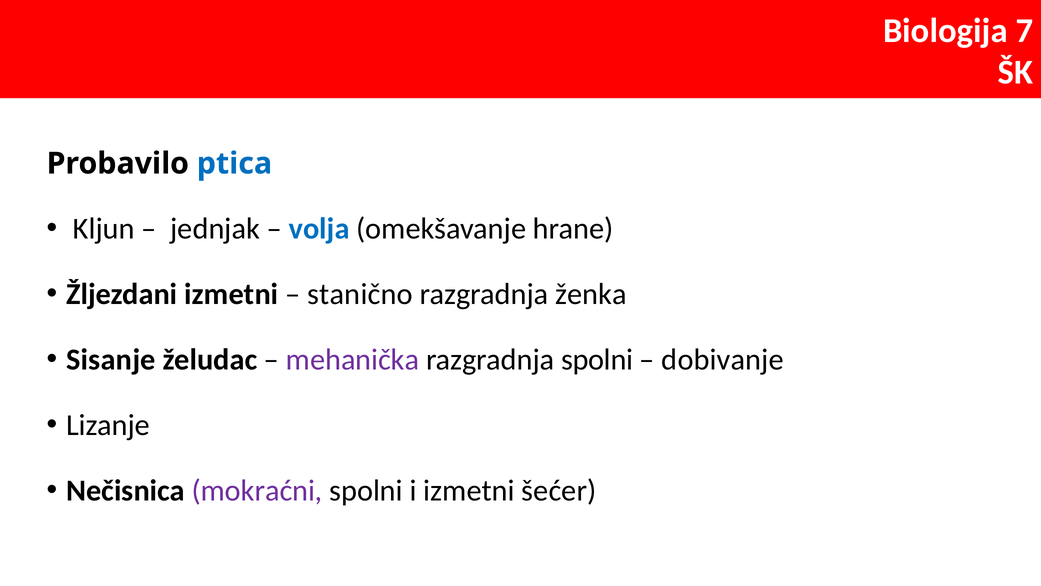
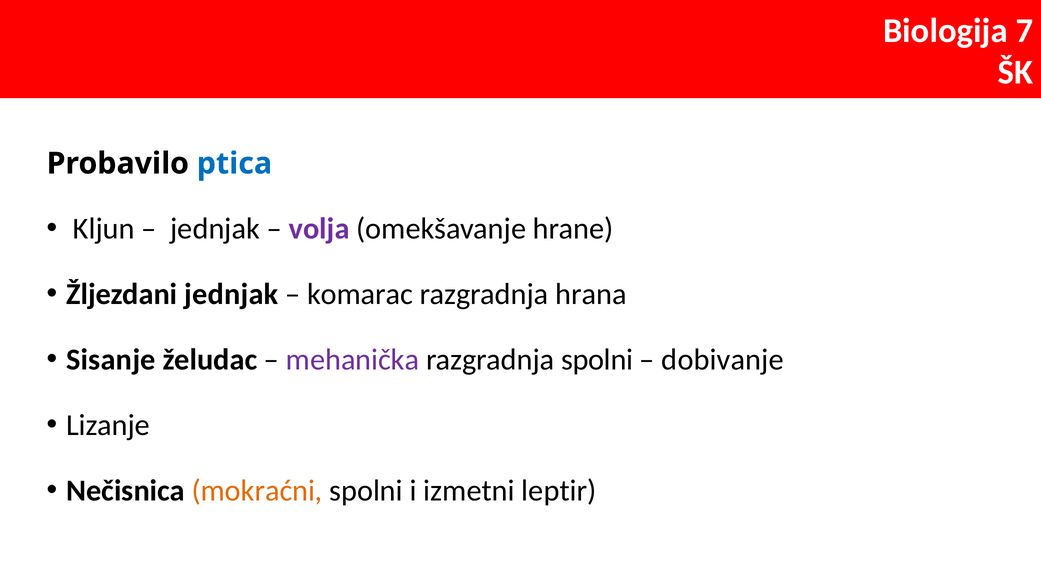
volja colour: blue -> purple (319, 229)
Žljezdani izmetni: izmetni -> jednjak (231, 294)
stanično: stanično -> komarac (360, 294)
ženka: ženka -> hrana (591, 294)
mokraćni colour: purple -> orange (257, 490)
šećer: šećer -> leptir (559, 490)
